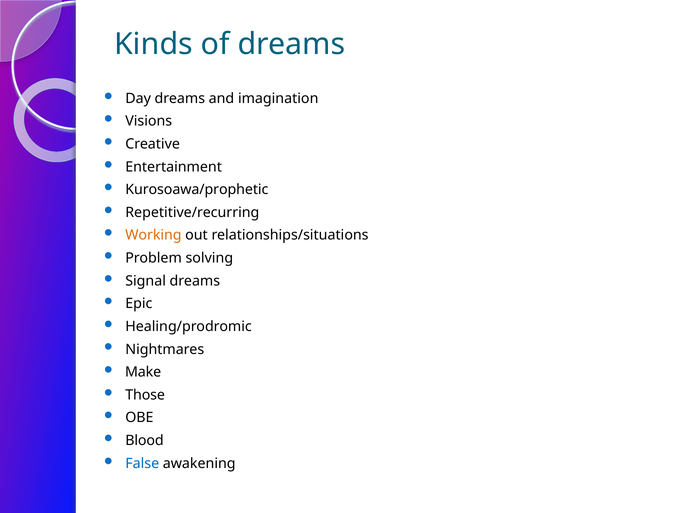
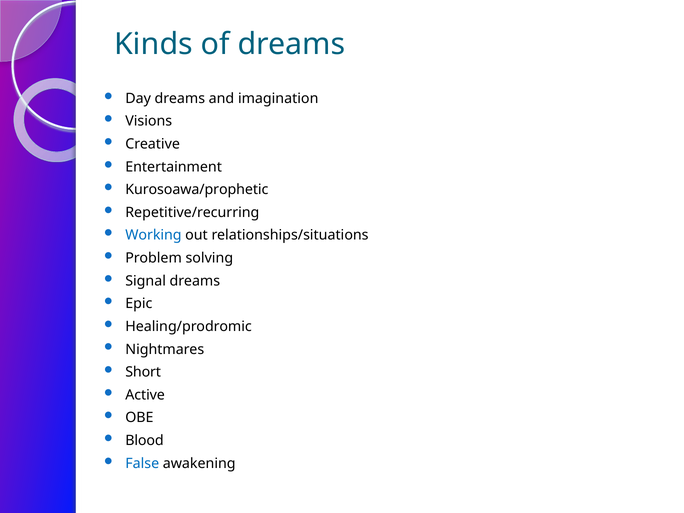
Working colour: orange -> blue (153, 235)
Make: Make -> Short (143, 372)
Those: Those -> Active (145, 395)
